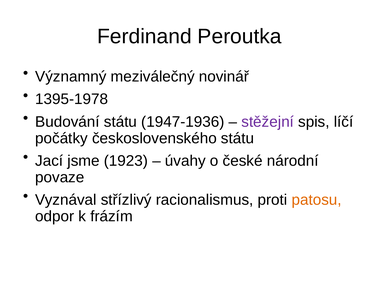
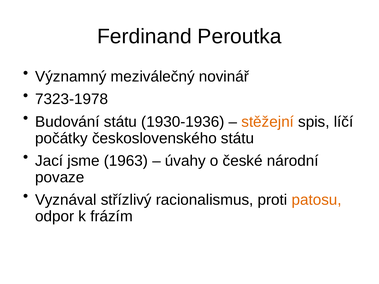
1395-1978: 1395-1978 -> 7323-1978 (72, 99)
1947-1936: 1947-1936 -> 1930-1936 (183, 122)
stěžejní colour: purple -> orange (268, 122)
1923: 1923 -> 1963 (126, 161)
